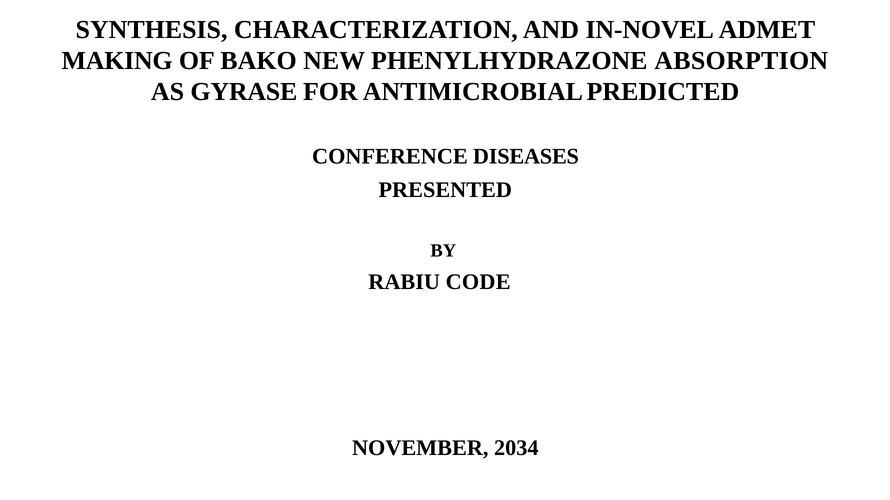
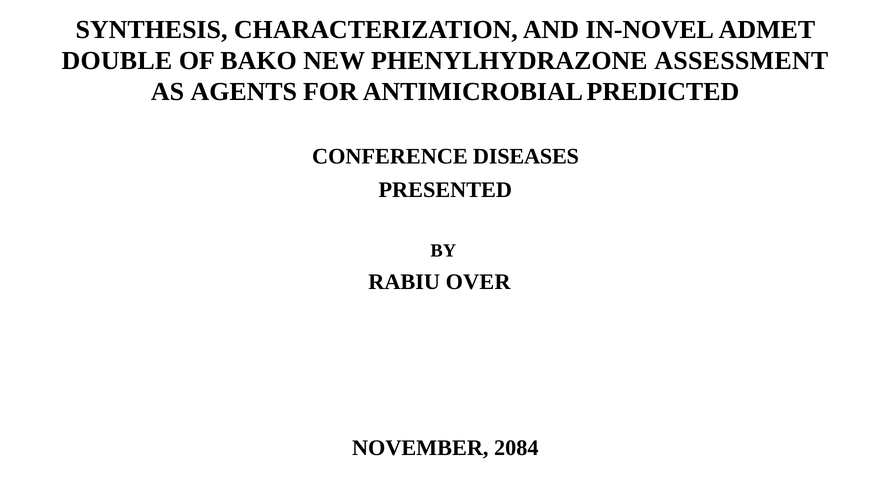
MAKING: MAKING -> DOUBLE (117, 61)
ABSORPTION: ABSORPTION -> ASSESSMENT (741, 61)
GYRASE: GYRASE -> AGENTS (244, 92)
CODE: CODE -> OVER (478, 282)
2034: 2034 -> 2084 (516, 449)
